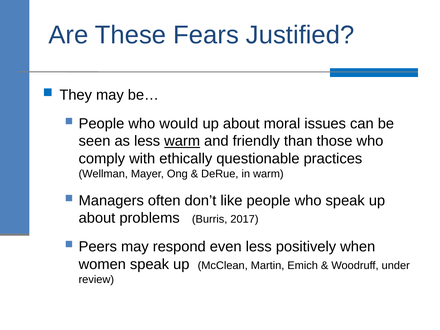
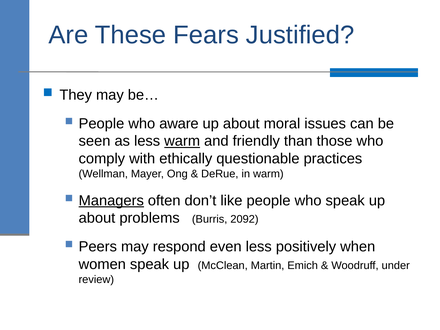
would: would -> aware (179, 124)
Managers underline: none -> present (111, 201)
2017: 2017 -> 2092 (244, 219)
